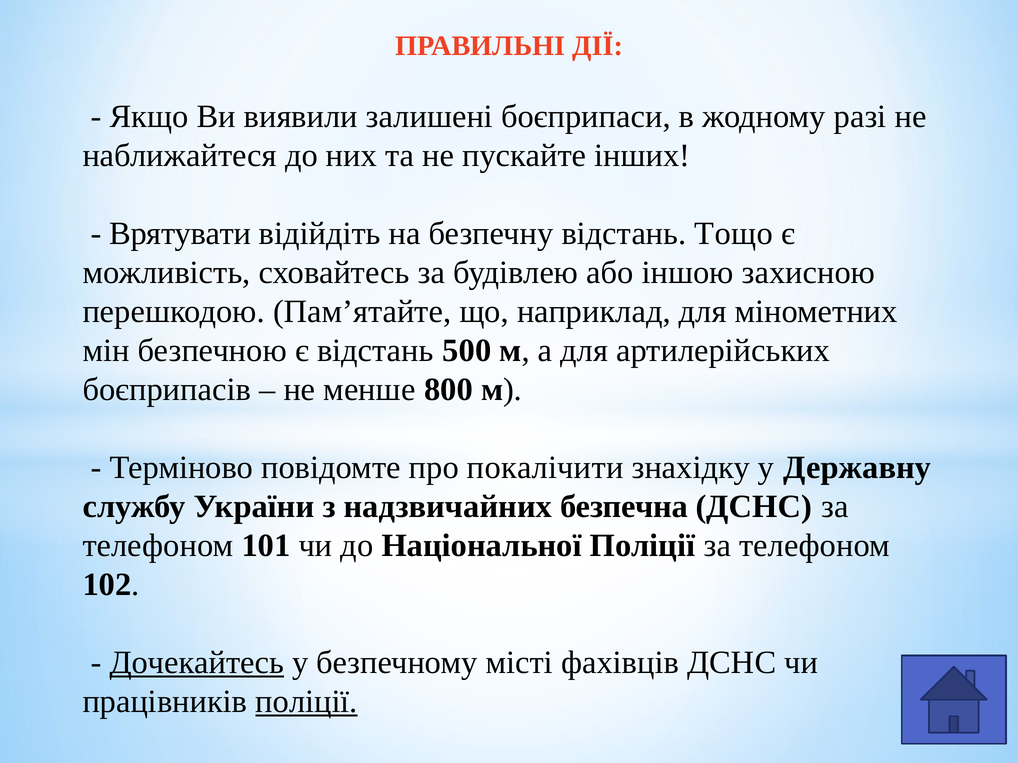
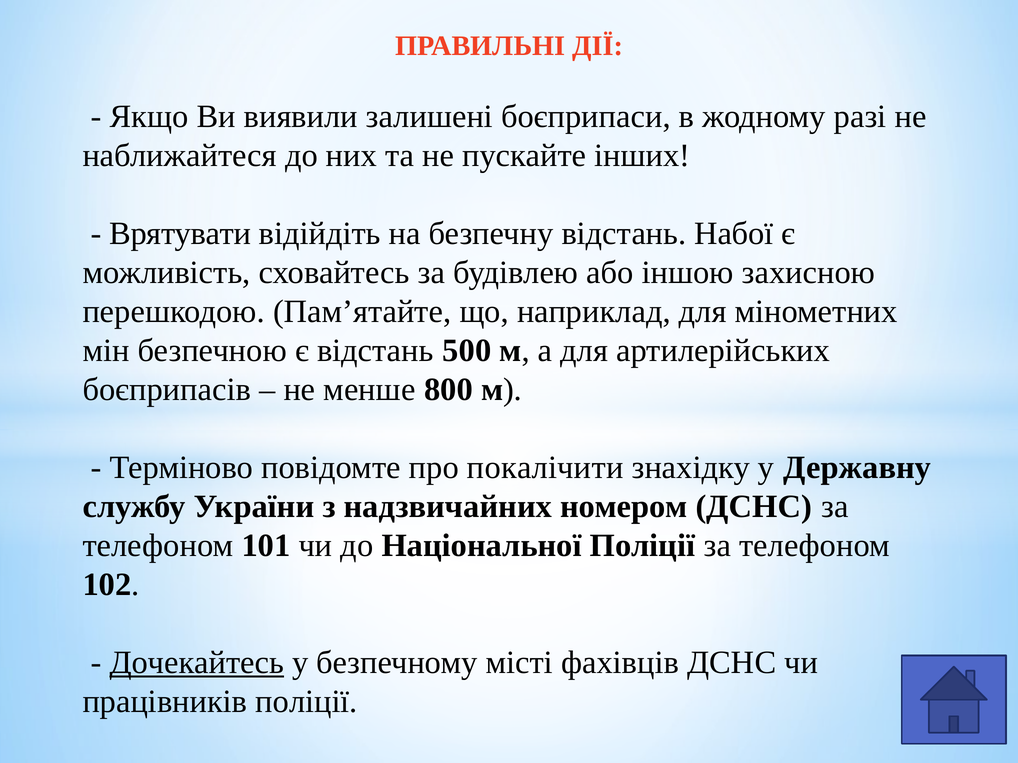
Тощо: Тощо -> Набої (734, 234)
безпечна: безпечна -> номером (624, 507)
поліції underline: present -> none (307, 702)
